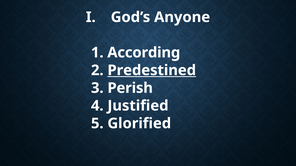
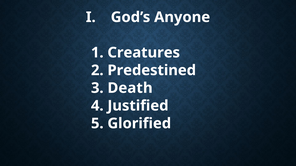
According: According -> Creatures (144, 53)
Predestined underline: present -> none (152, 70)
Perish: Perish -> Death (130, 88)
